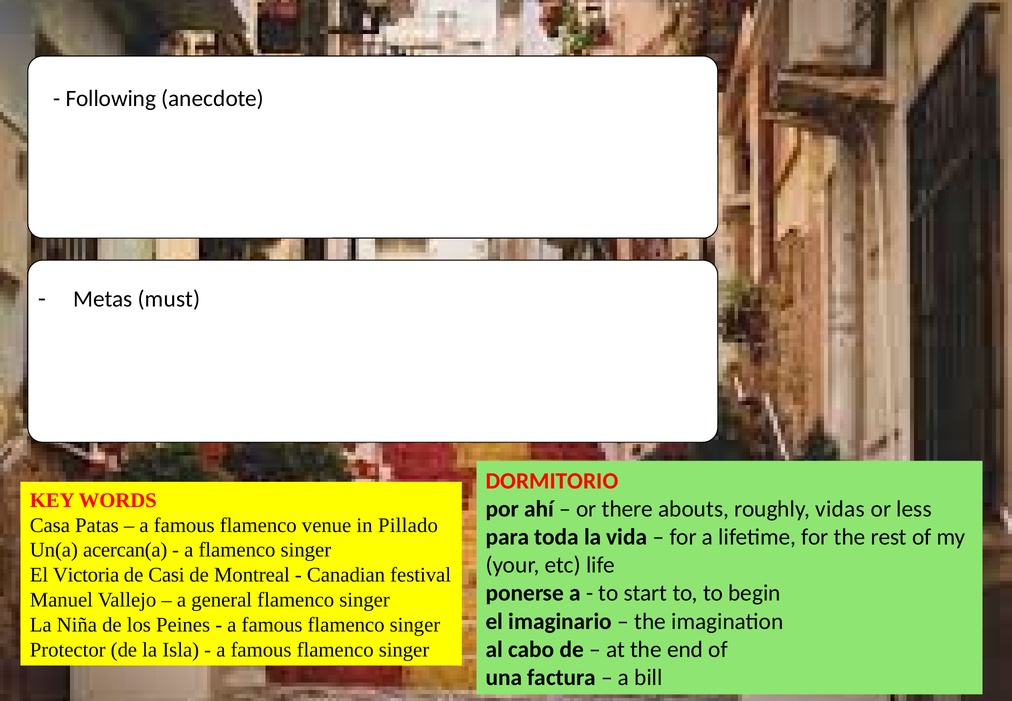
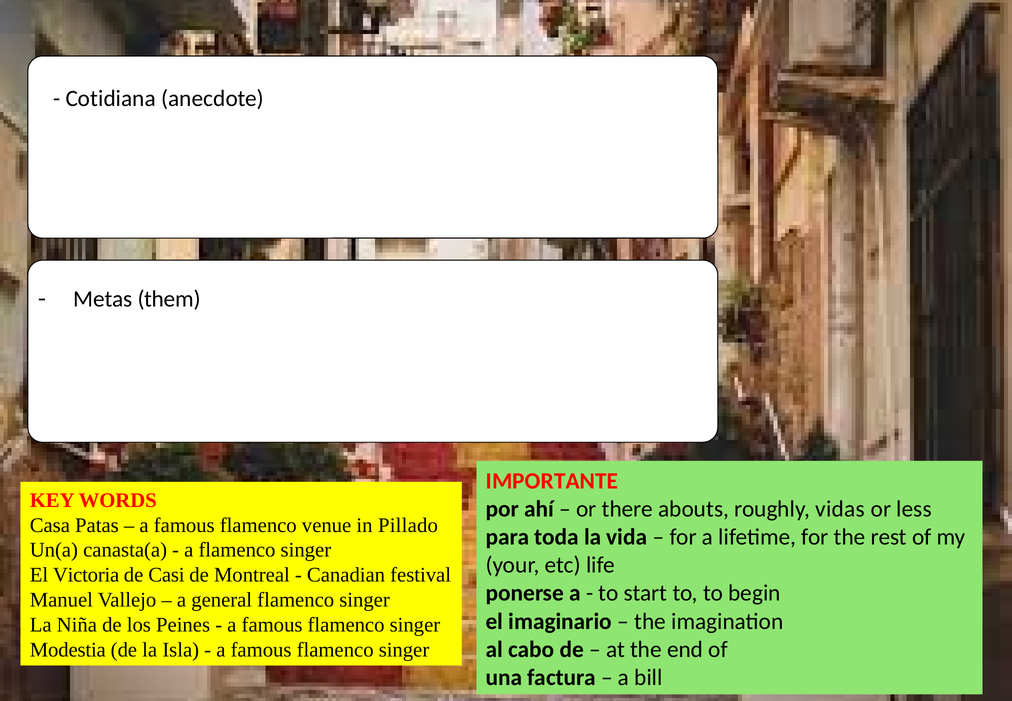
Following: Following -> Cotidiana (111, 98)
must: must -> them (169, 299)
DORMITORIO: DORMITORIO -> IMPORTANTE (552, 481)
acercan(a: acercan(a -> canasta(a (125, 550)
Protector: Protector -> Modestia (68, 649)
